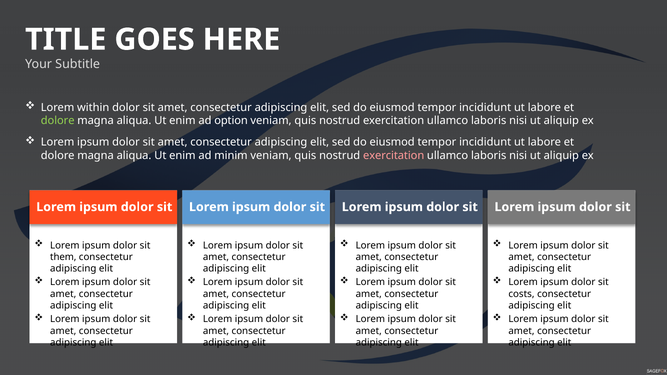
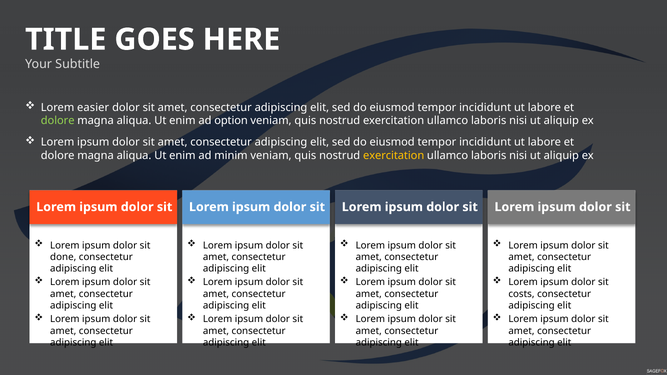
within: within -> easier (93, 107)
exercitation colour: pink -> yellow (394, 156)
them: them -> done (63, 257)
